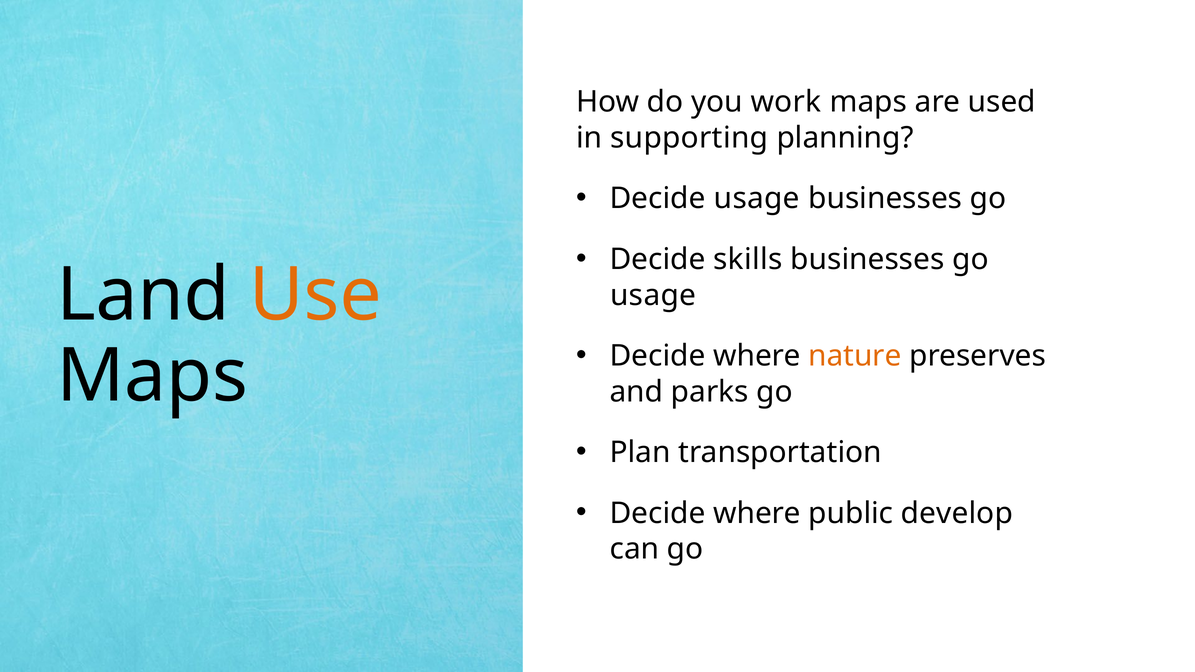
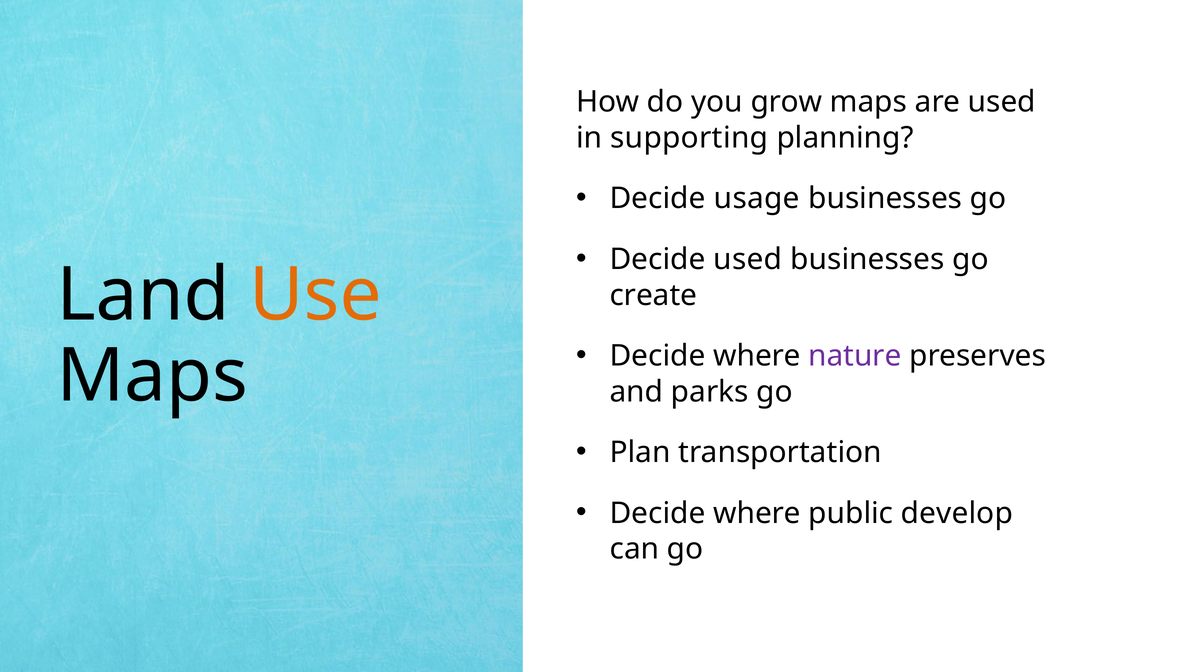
work: work -> grow (786, 102)
Decide skills: skills -> used (748, 259)
usage: usage -> create (653, 295)
nature colour: orange -> purple (855, 356)
